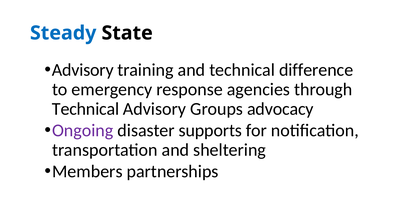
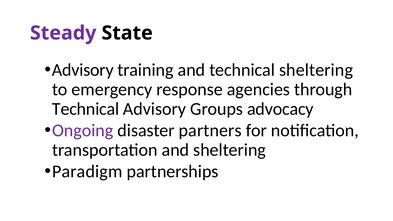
Steady colour: blue -> purple (63, 33)
technical difference: difference -> sheltering (316, 70)
supports: supports -> partners (210, 130)
Members: Members -> Paradigm (87, 171)
